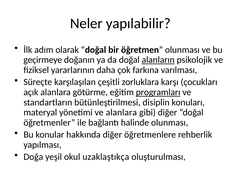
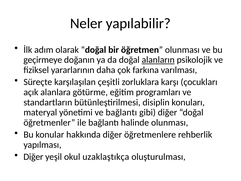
programları underline: present -> none (158, 92)
ve alanlara: alanlara -> bağlantı (121, 112)
Doğa: Doğa -> Diğer (33, 157)
